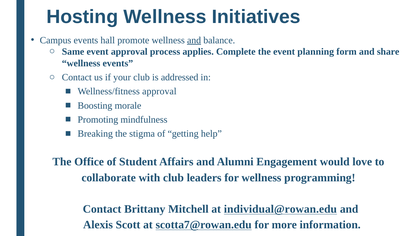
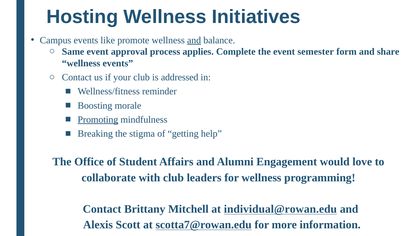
hall: hall -> like (108, 40)
planning: planning -> semester (316, 52)
Wellness/fitness approval: approval -> reminder (159, 92)
Promoting underline: none -> present (98, 120)
